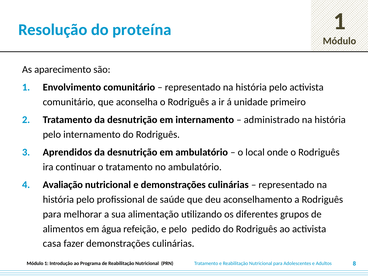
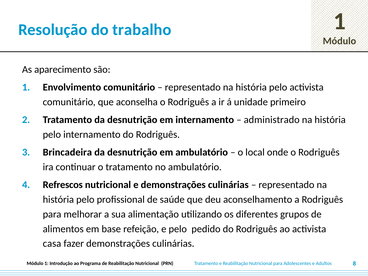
proteína: proteína -> trabalho (142, 30)
Aprendidos: Aprendidos -> Brincadeira (67, 152)
Avaliação: Avaliação -> Refrescos (63, 185)
água: água -> base (111, 229)
